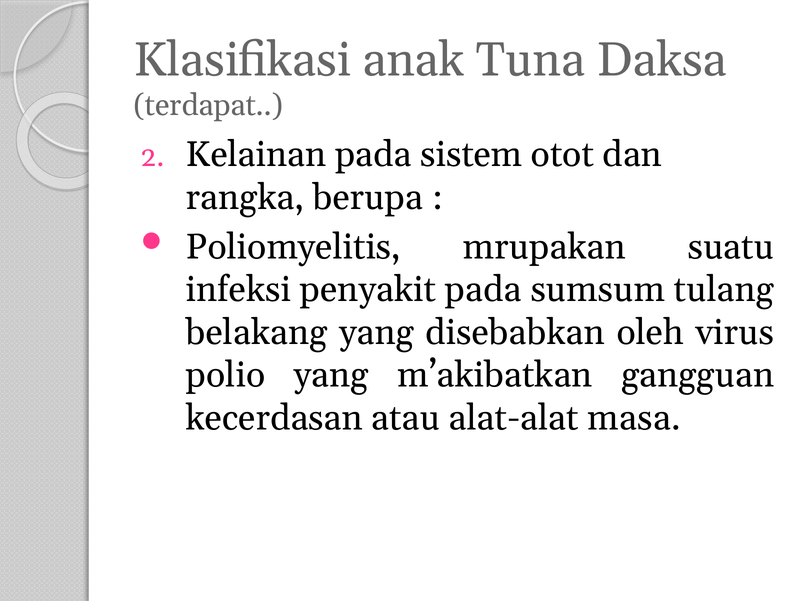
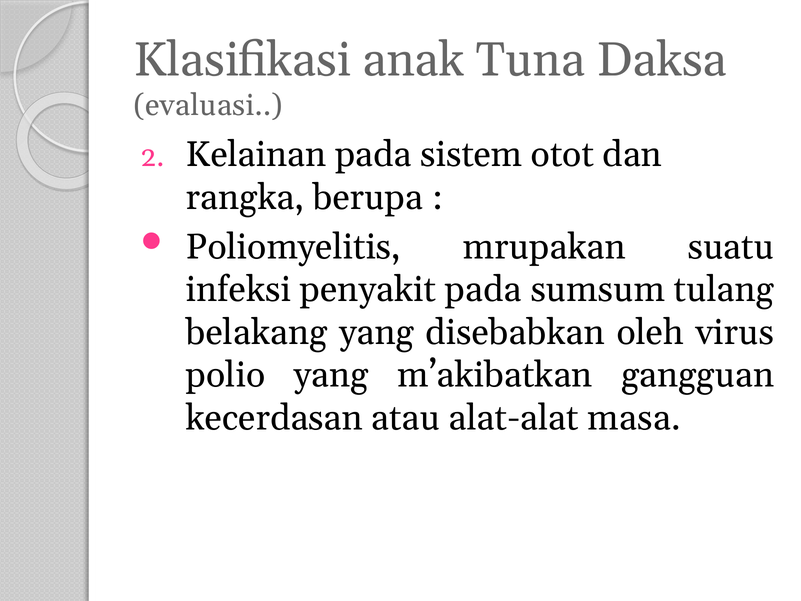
terdapat: terdapat -> evaluasi (208, 106)
